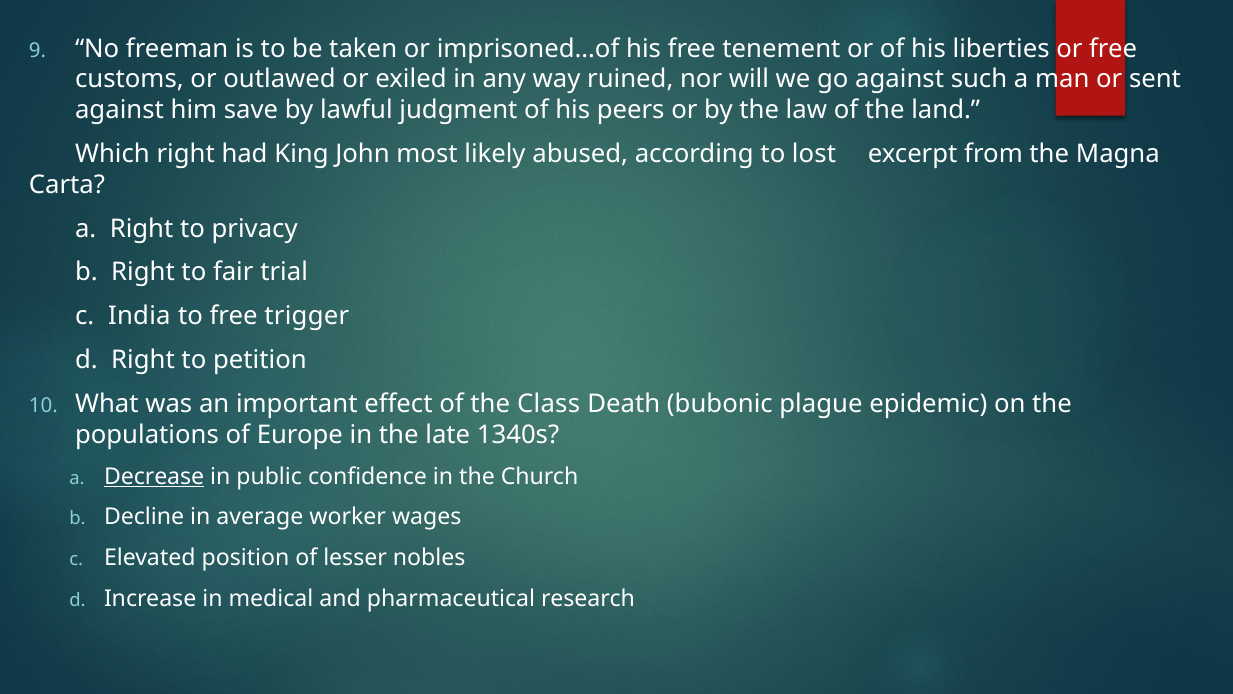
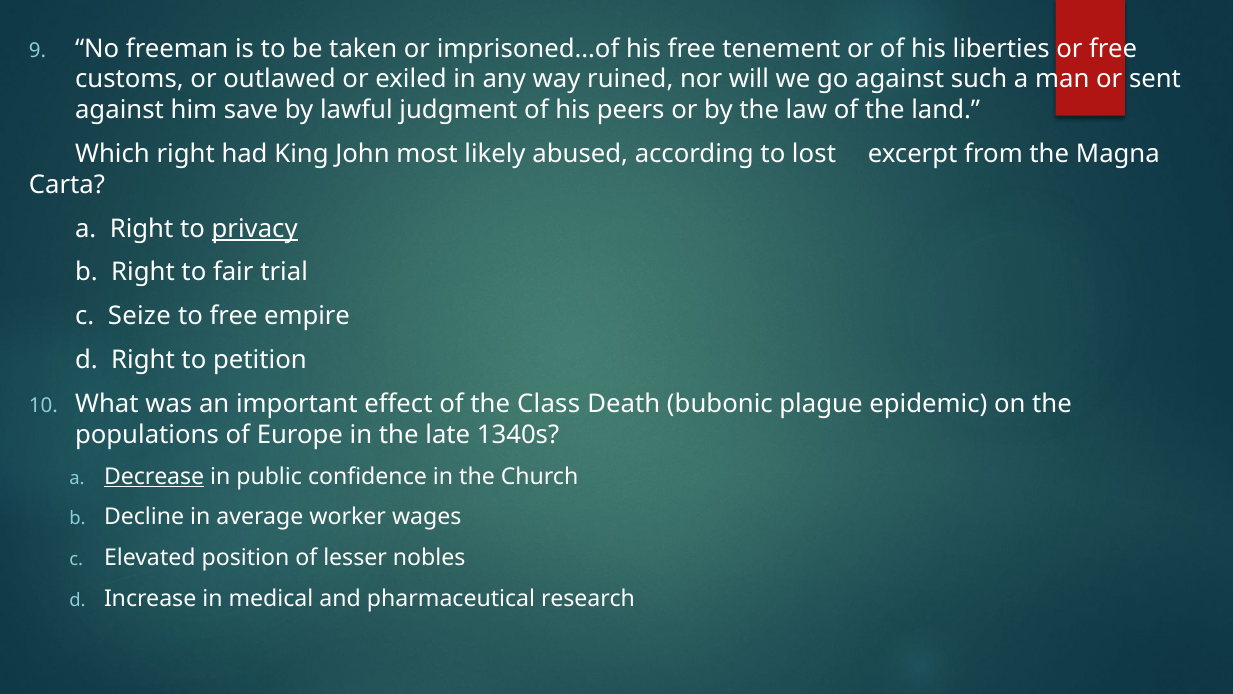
privacy underline: none -> present (255, 229)
India: India -> Seize (139, 316)
trigger: trigger -> empire (307, 316)
